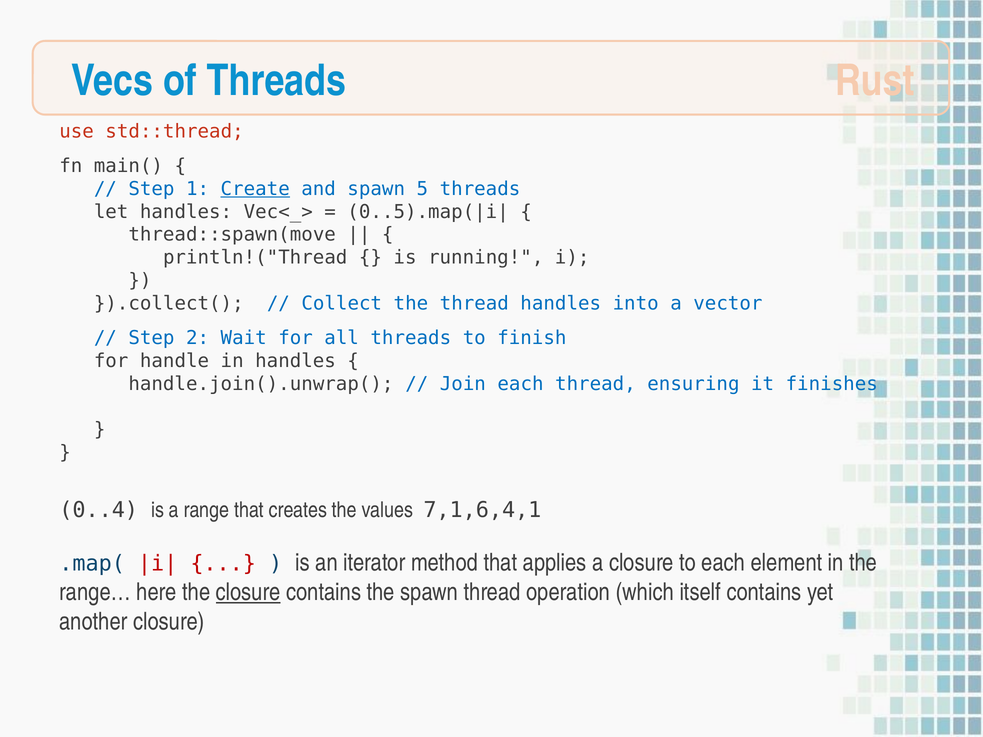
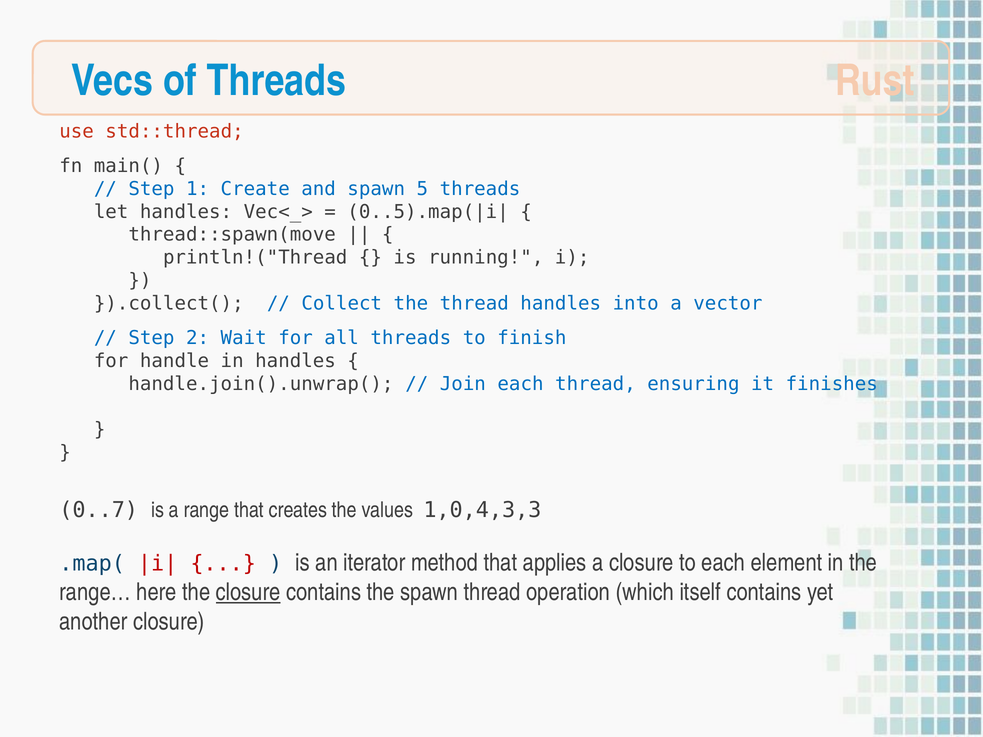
Create underline: present -> none (255, 189)
0..4: 0..4 -> 0..7 (99, 510)
7,1,6,4,1: 7,1,6,4,1 -> 1,0,4,3,3 (482, 510)
